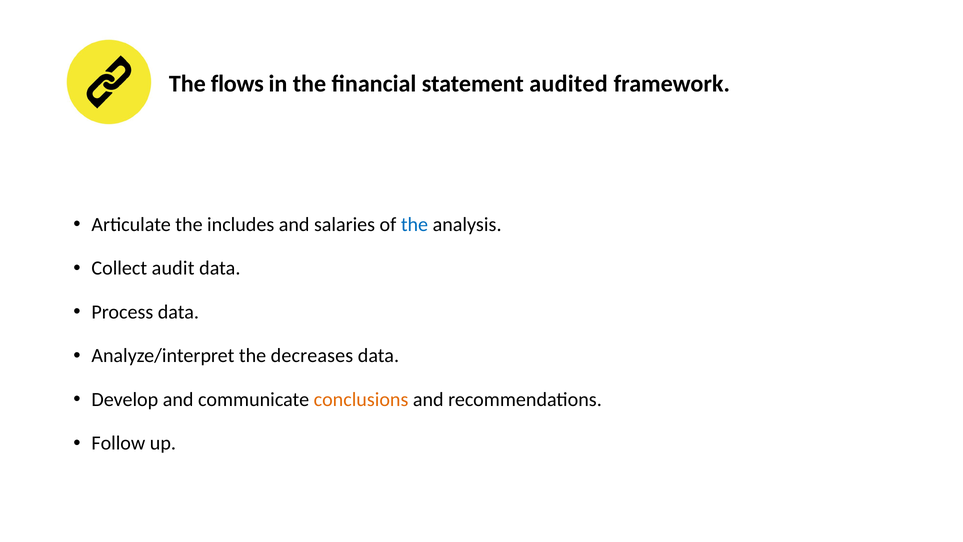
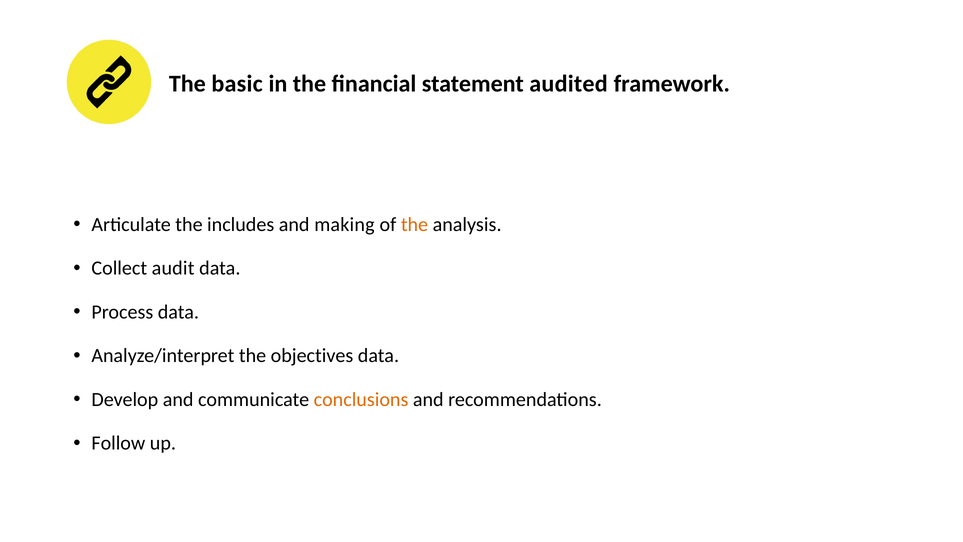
flows: flows -> basic (237, 84)
salaries: salaries -> making (344, 224)
the colour: blue -> orange (414, 224)
decreases: decreases -> objectives (312, 356)
